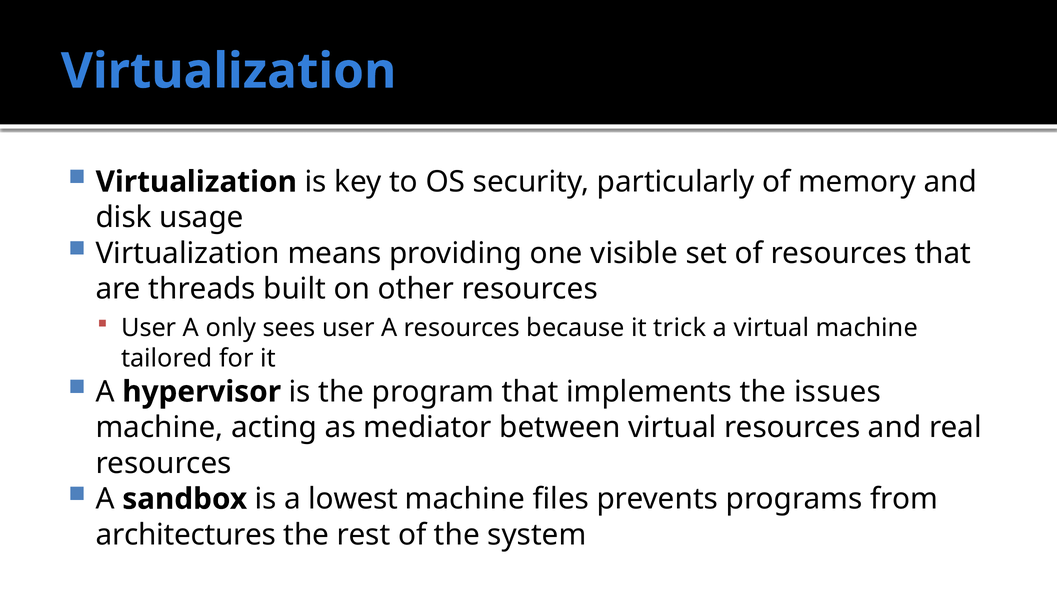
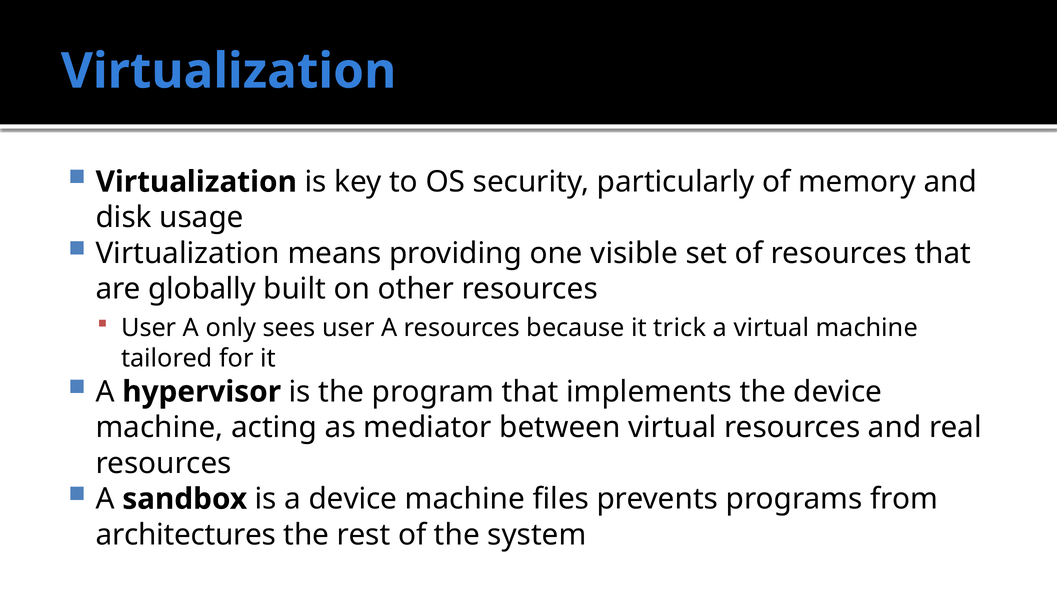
threads: threads -> globally (202, 289)
the issues: issues -> device (838, 391)
a lowest: lowest -> device (353, 499)
